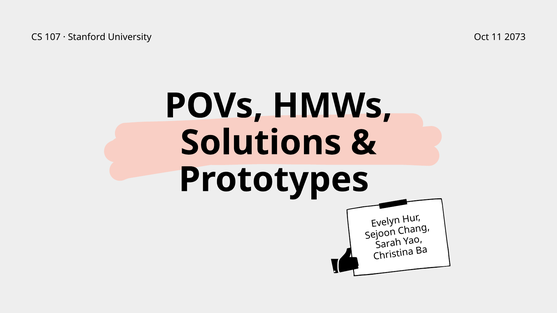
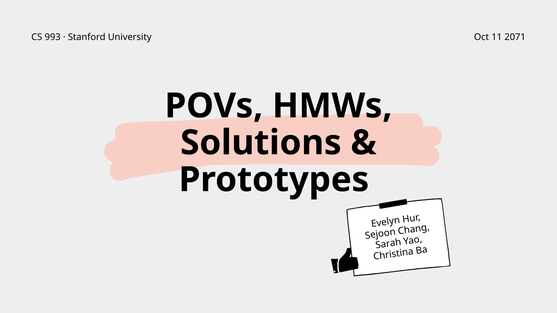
107: 107 -> 993 (53, 37)
2073: 2073 -> 2071 (515, 37)
